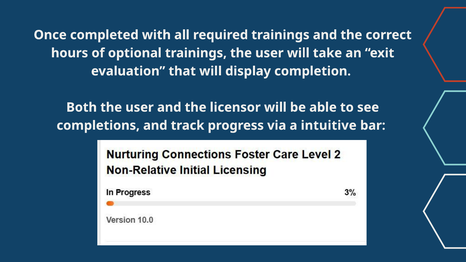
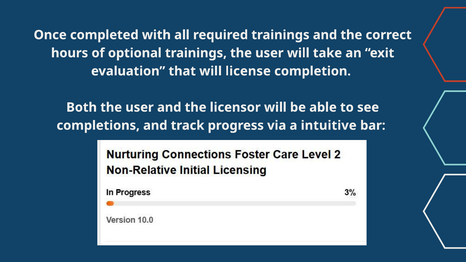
display: display -> license (248, 71)
